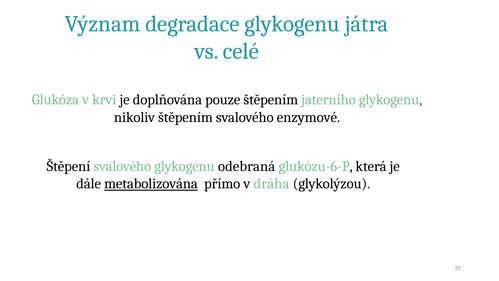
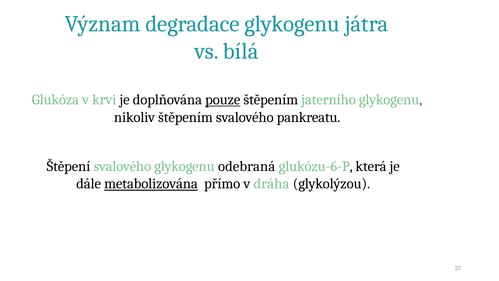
celé: celé -> bílá (241, 51)
pouze underline: none -> present (223, 100)
enzymové: enzymové -> pankreatu (309, 117)
